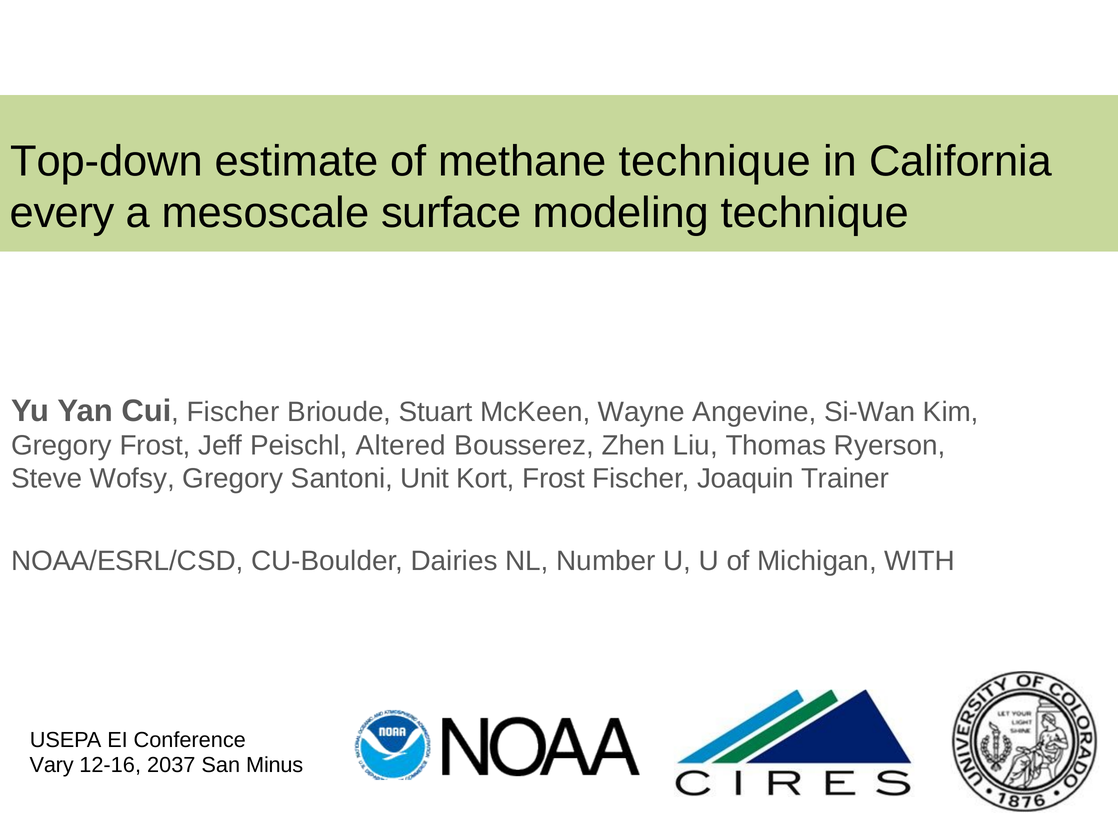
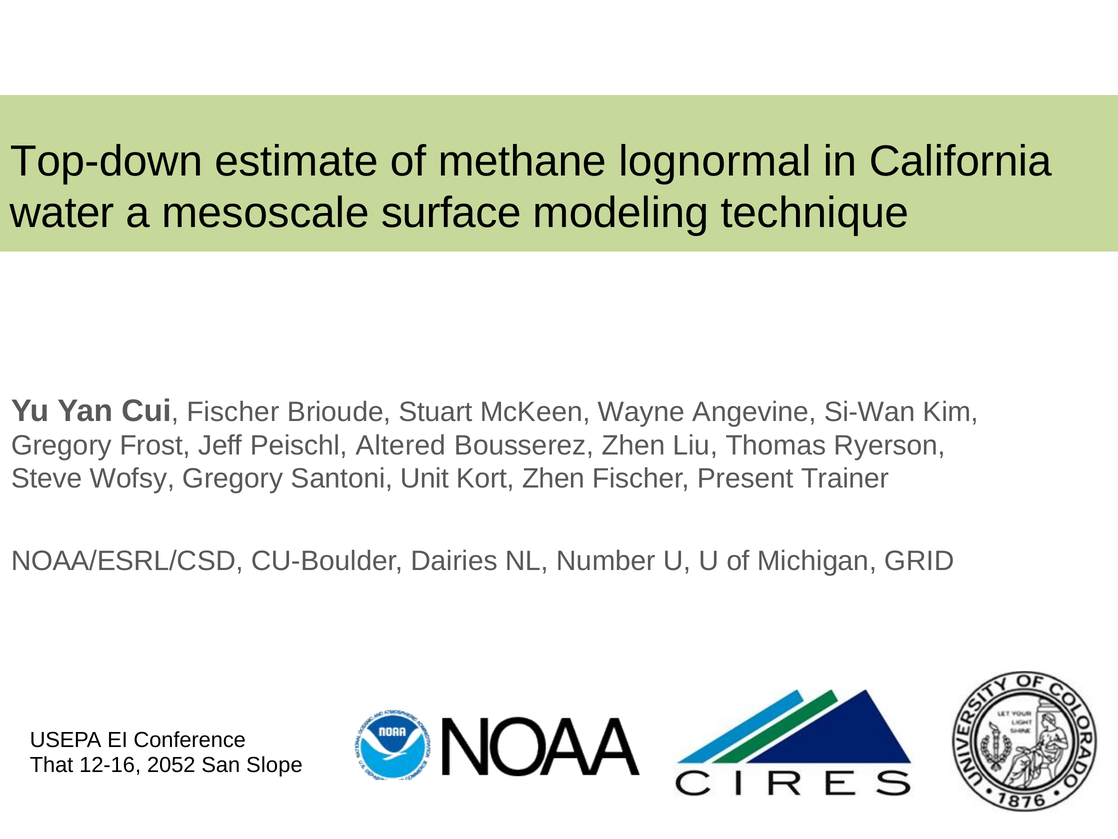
methane technique: technique -> lognormal (715, 162)
every: every -> water (62, 213)
Kort Frost: Frost -> Zhen (554, 478)
Joaquin: Joaquin -> Present (745, 478)
WITH: WITH -> GRID (919, 561)
Vary: Vary -> That (52, 765)
2037: 2037 -> 2052 (171, 765)
Minus: Minus -> Slope (274, 765)
